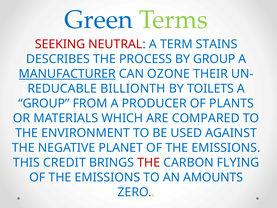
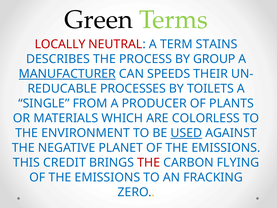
Green colour: blue -> black (99, 20)
SEEKING: SEEKING -> LOCALLY (60, 44)
OZONE: OZONE -> SPEEDS (169, 74)
BILLIONTH: BILLIONTH -> PROCESSES (133, 89)
GROUP: GROUP -> SINGLE (44, 103)
COMPARED: COMPARED -> COLORLESS (206, 118)
USED underline: none -> present (186, 133)
AMOUNTS: AMOUNTS -> FRACKING (213, 177)
